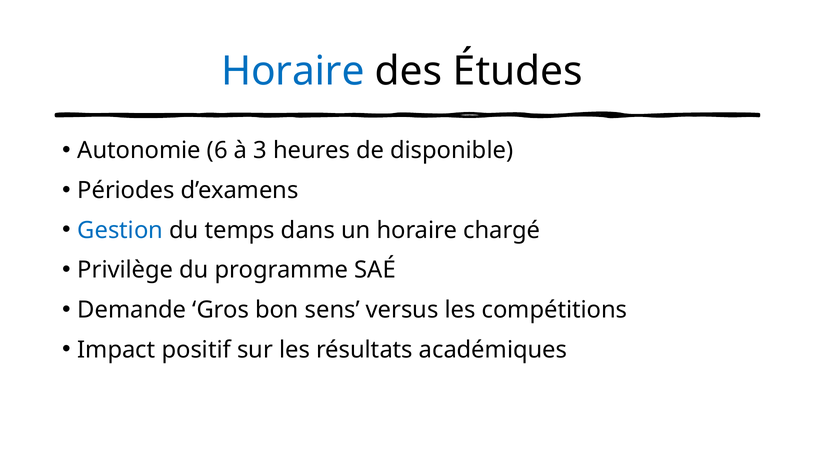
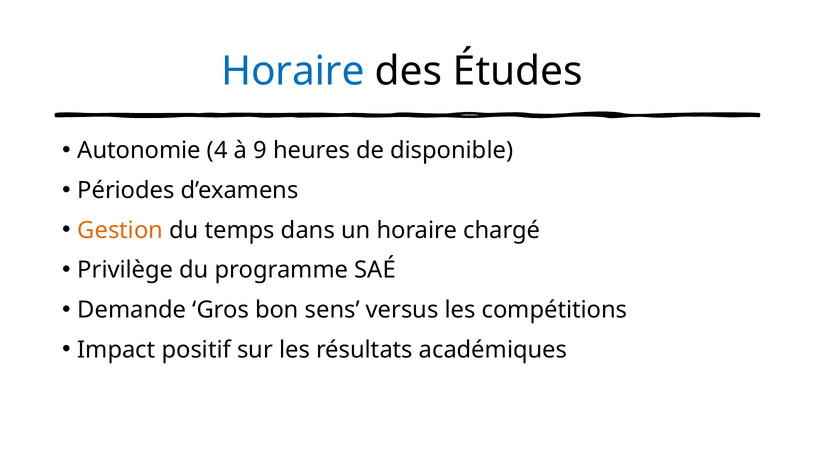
6: 6 -> 4 (217, 151)
3: 3 -> 9 (260, 151)
Gestion colour: blue -> orange (120, 231)
